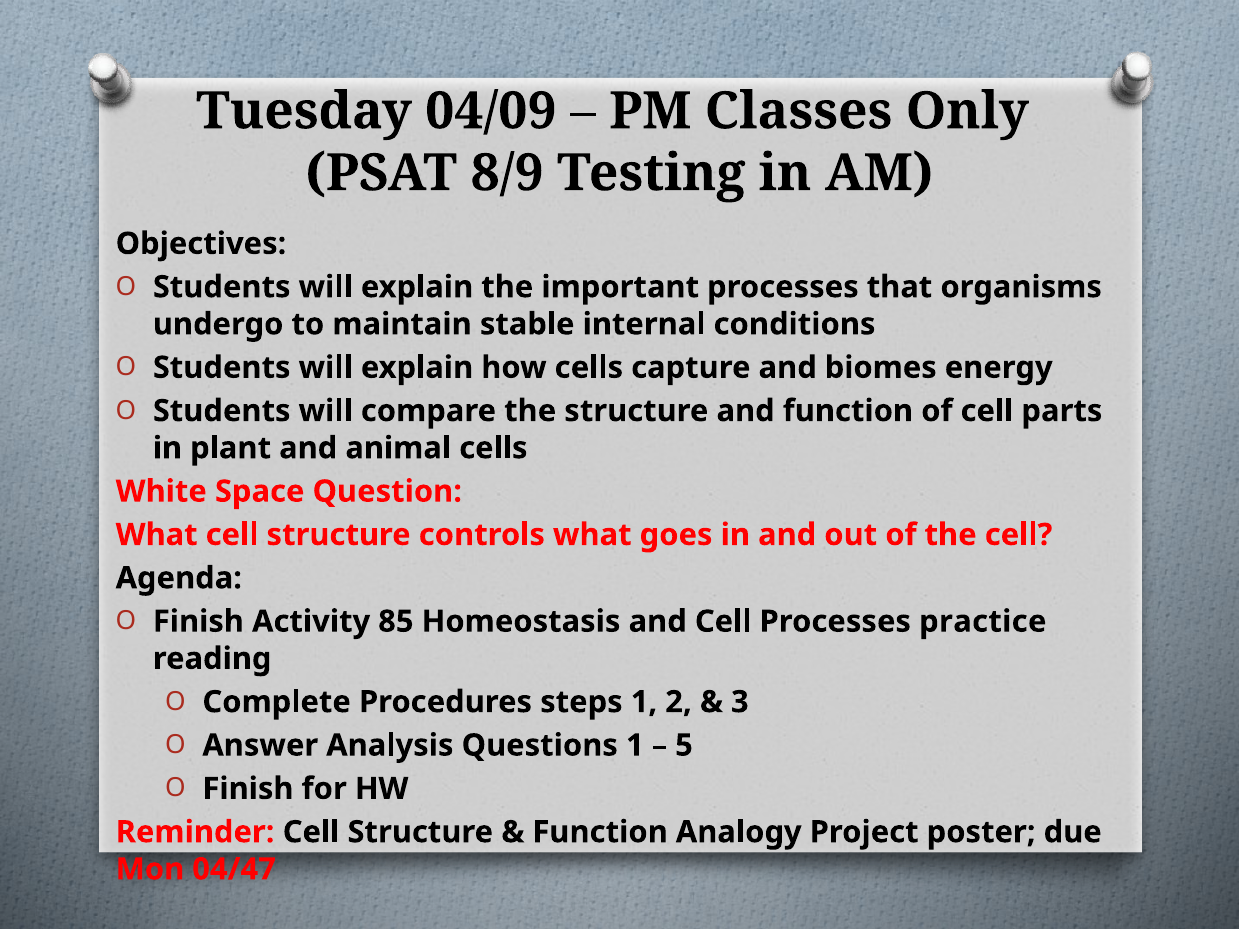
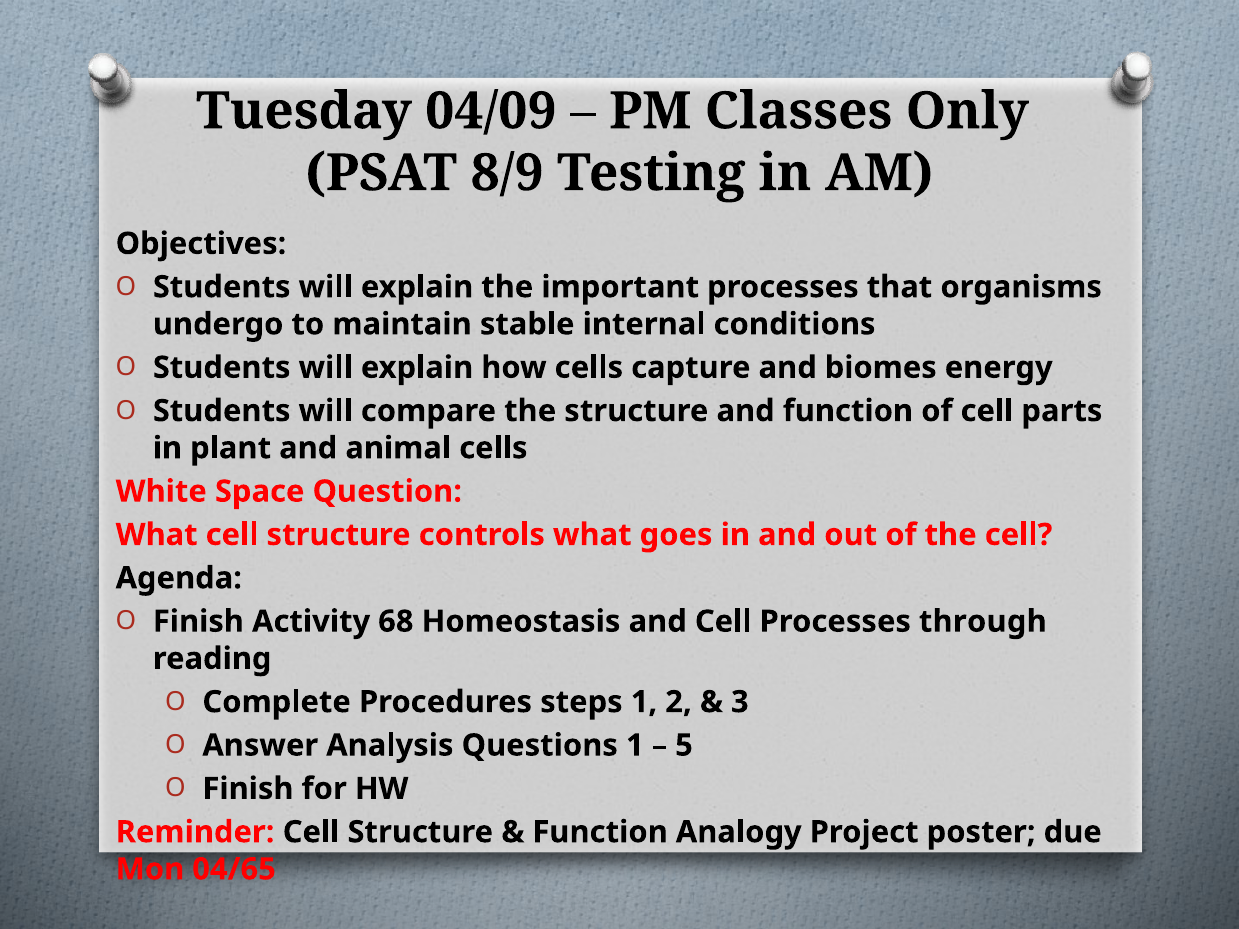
85: 85 -> 68 (396, 622)
practice: practice -> through (983, 622)
04/47: 04/47 -> 04/65 (234, 869)
